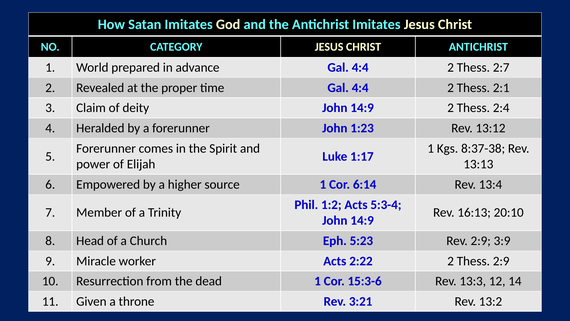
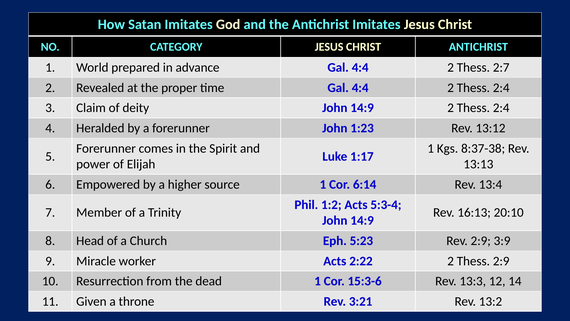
4:4 2 Thess 2:1: 2:1 -> 2:4 (501, 88)
